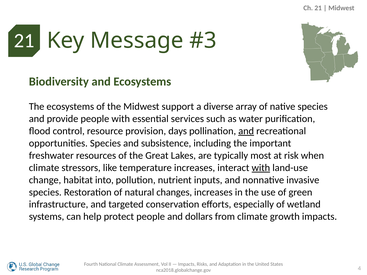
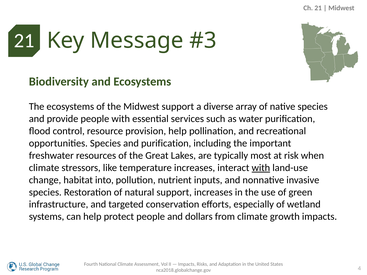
provision days: days -> help (178, 131)
and underline: present -> none (246, 131)
and subsistence: subsistence -> purification (166, 143)
natural changes: changes -> support (174, 192)
